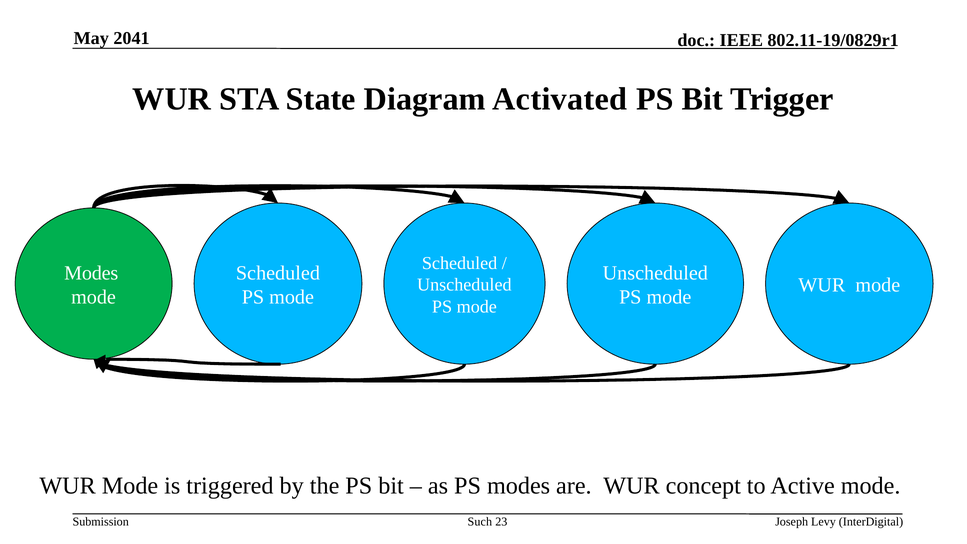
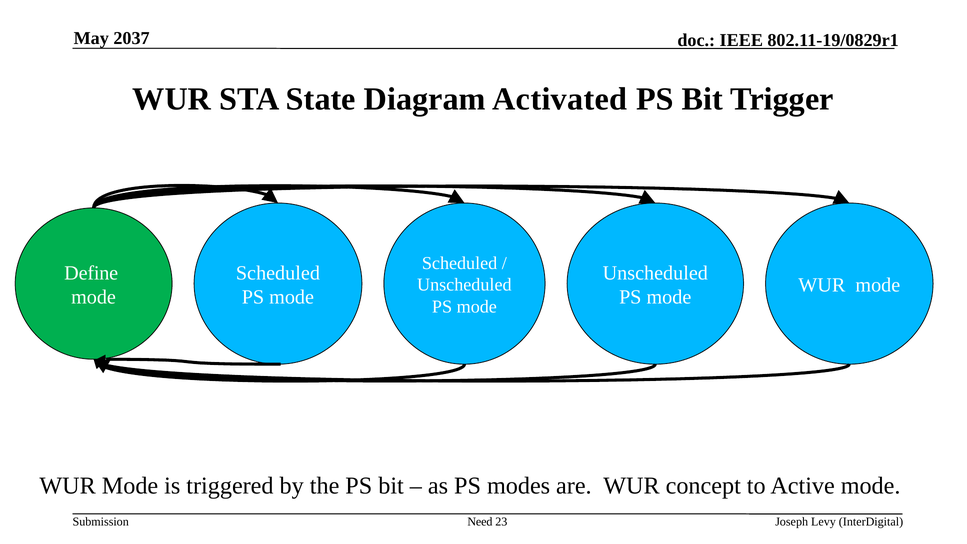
2041: 2041 -> 2037 (132, 38)
Modes: Modes -> Define (91, 273)
Such: Such -> Need (480, 522)
